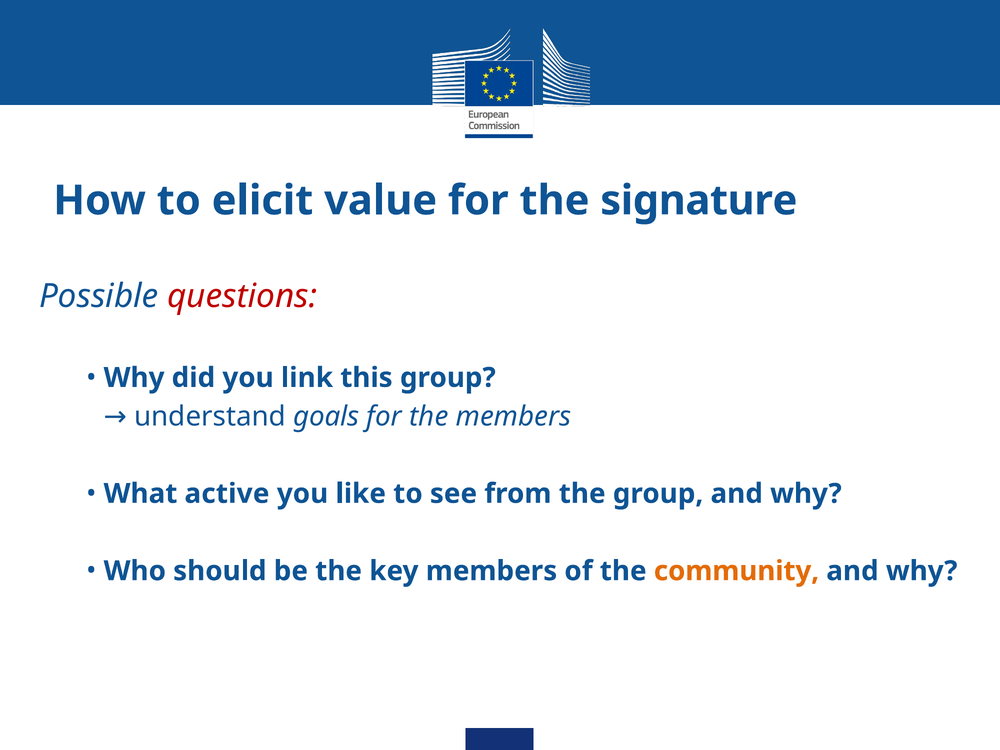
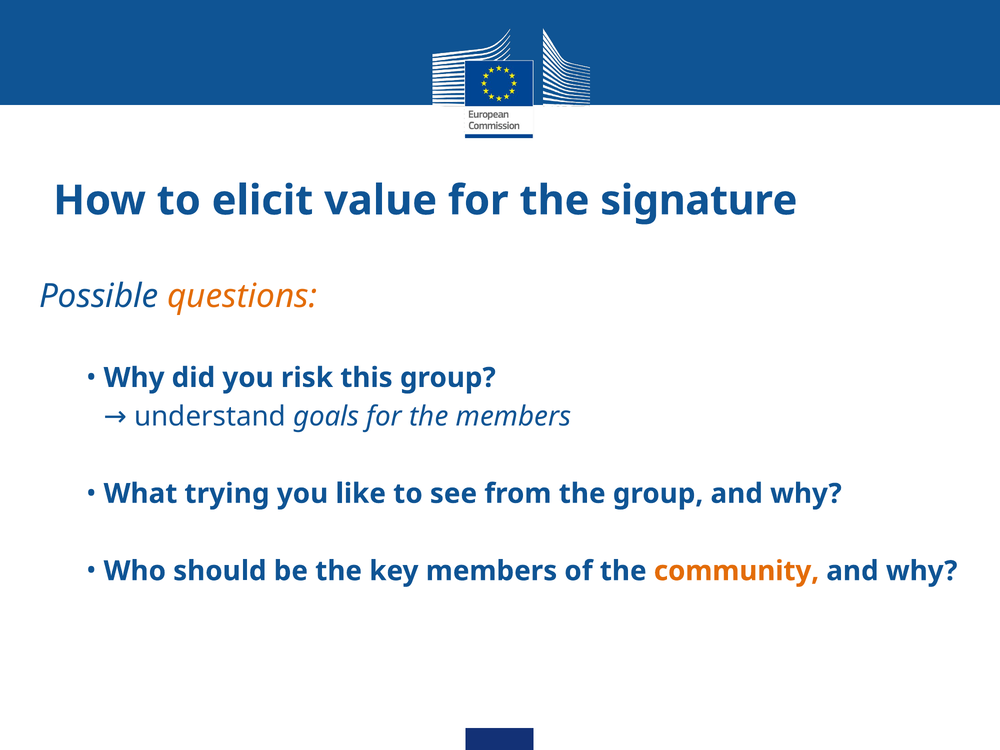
questions colour: red -> orange (242, 296)
link: link -> risk (307, 378)
active: active -> trying (227, 494)
